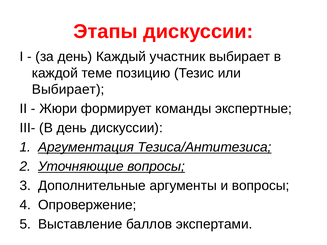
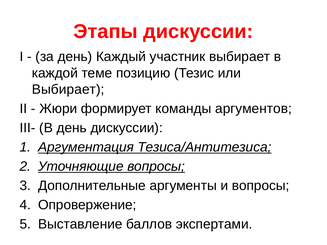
экспертные: экспертные -> аргументов (254, 109)
